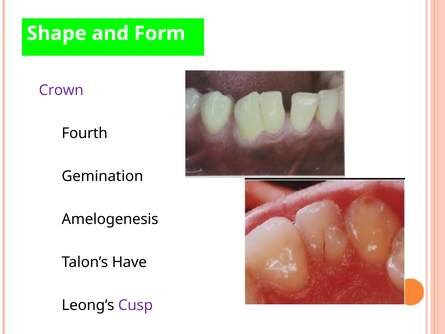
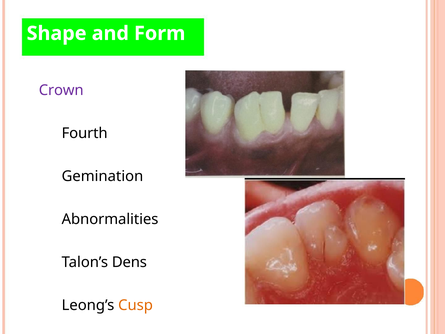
Amelogenesis: Amelogenesis -> Abnormalities (110, 219)
Have: Have -> Dens (129, 262)
Cusp colour: purple -> orange (136, 305)
